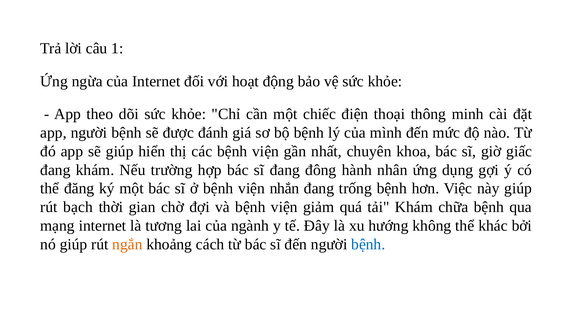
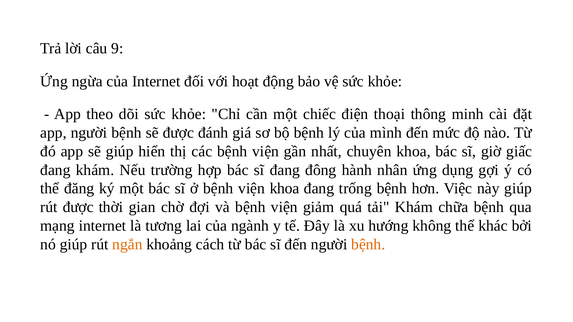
1: 1 -> 9 (117, 48)
viện nhắn: nhắn -> khoa (285, 189)
rút bạch: bạch -> được (78, 207)
bệnh colour: blue -> orange (368, 245)
